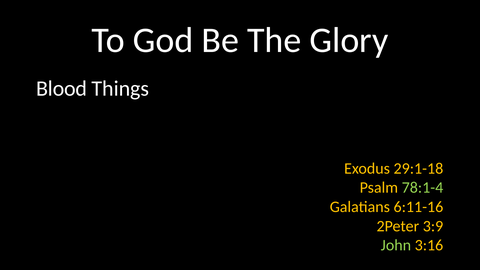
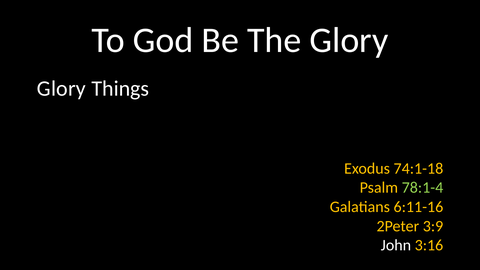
Blood: Blood -> Glory (61, 88)
29:1-18: 29:1-18 -> 74:1-18 (418, 168)
John colour: light green -> white (396, 245)
